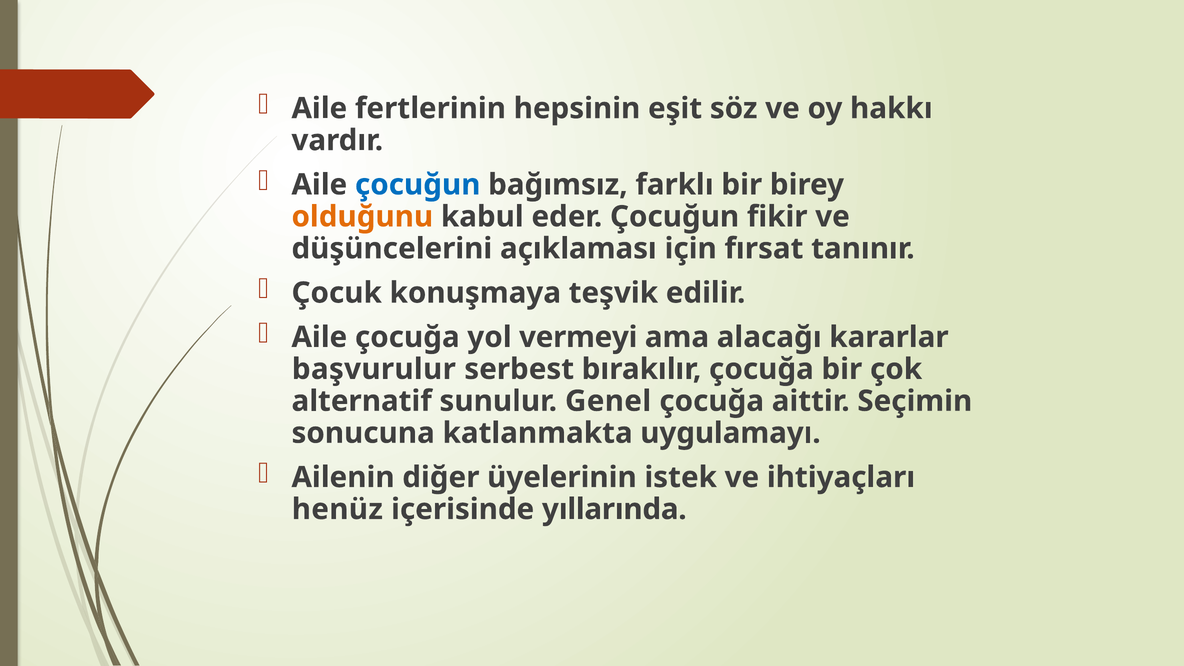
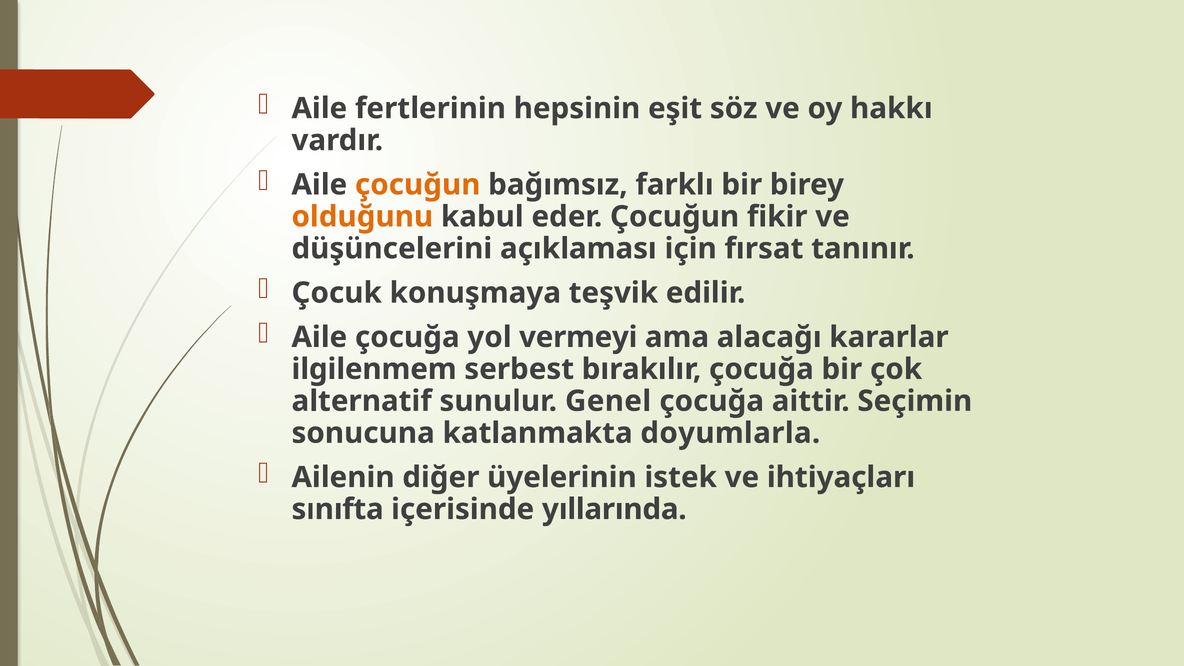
çocuğun colour: blue -> orange (418, 185)
başvurulur: başvurulur -> ilgilenmem (374, 369)
uygulamayı: uygulamayı -> doyumlarla (730, 433)
henüz: henüz -> sınıfta (338, 509)
